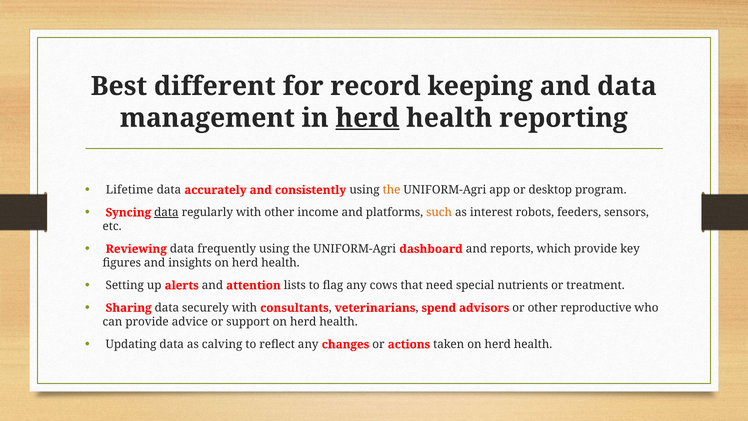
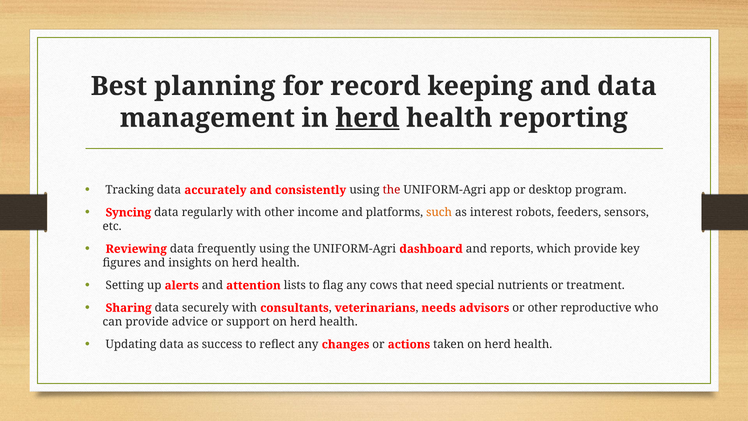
different: different -> planning (215, 86)
Lifetime: Lifetime -> Tracking (130, 190)
the colour: orange -> red (392, 190)
data underline: present -> none (166, 212)
spend: spend -> needs (439, 308)
calving: calving -> success (222, 344)
